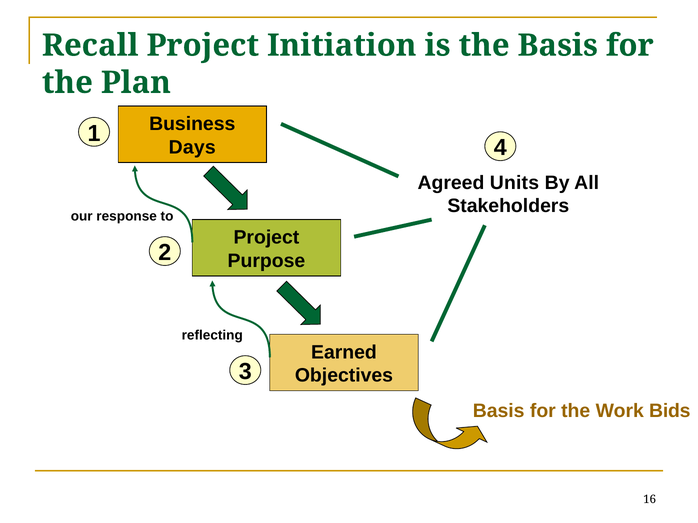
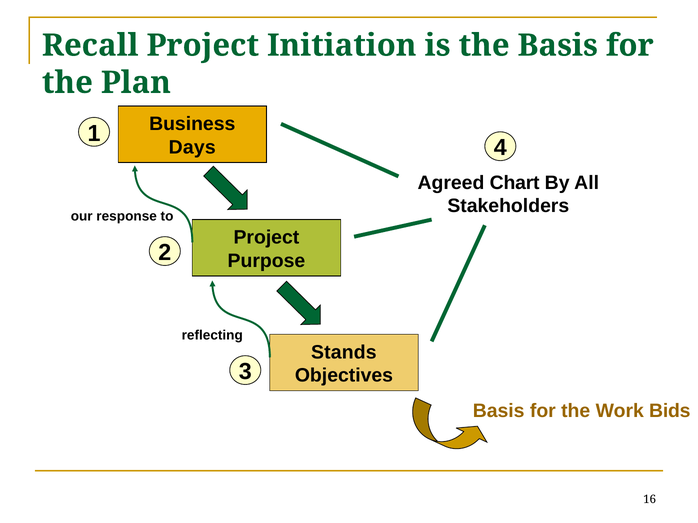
Units: Units -> Chart (515, 183)
Earned: Earned -> Stands (344, 352)
